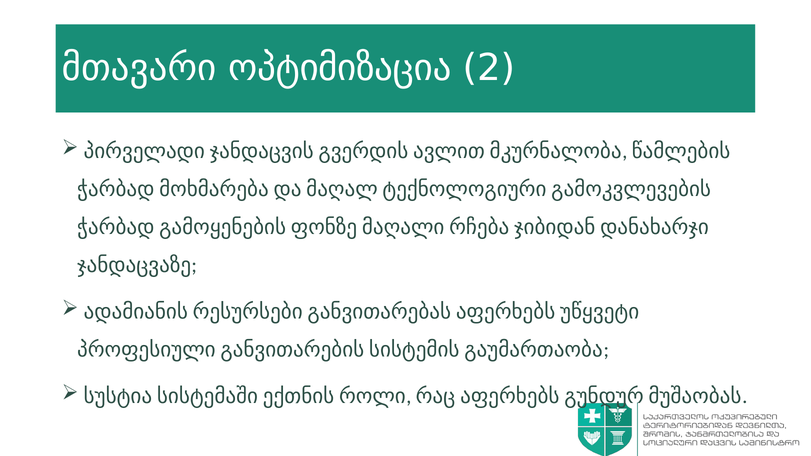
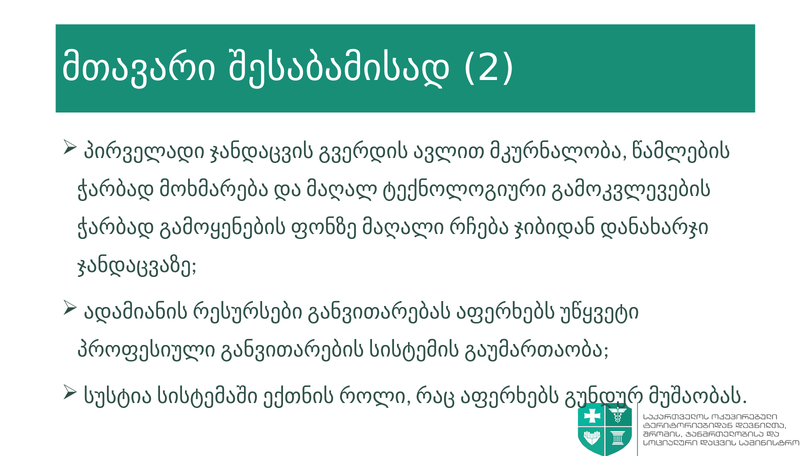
ოპტიმიზაცია: ოპტიმიზაცია -> შესაბამისად (340, 68)
